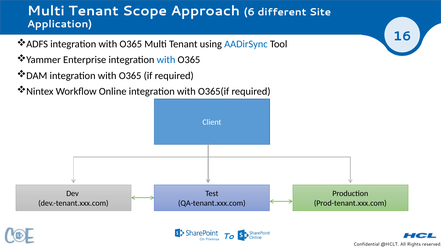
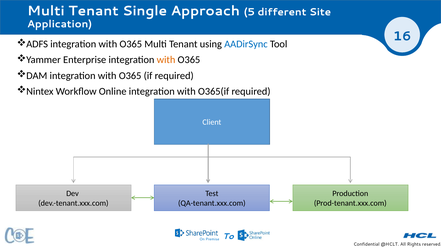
Scope: Scope -> Single (145, 11)
6: 6 -> 5 (249, 12)
with colour: blue -> orange (166, 60)
